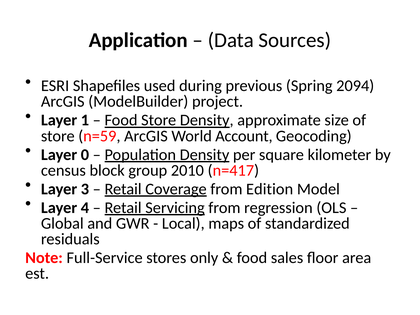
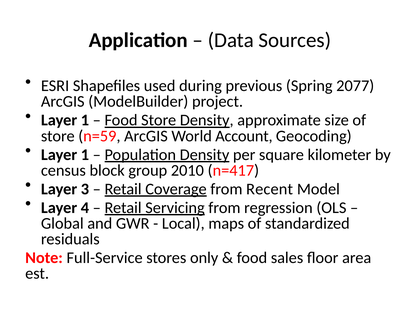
2094: 2094 -> 2077 (355, 86)
0: 0 -> 1 (85, 155)
Edition: Edition -> Recent (270, 189)
